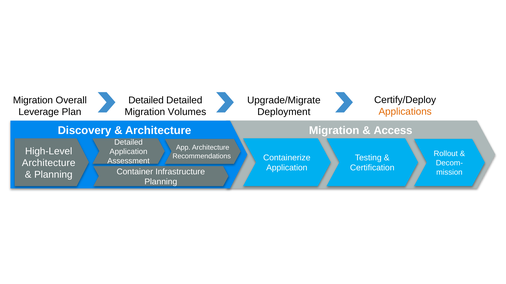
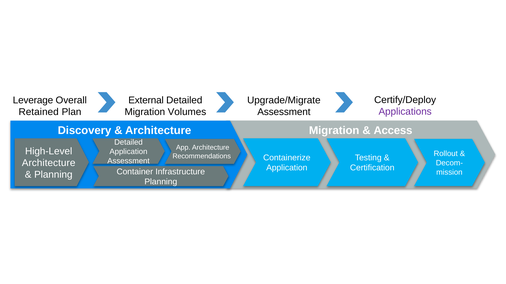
Migration: Migration -> Leverage (33, 100)
Detailed: Detailed -> External (146, 100)
Applications colour: orange -> purple (405, 112)
Leverage: Leverage -> Retained (39, 112)
Deployment: Deployment -> Assessment (284, 112)
